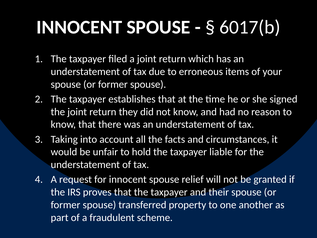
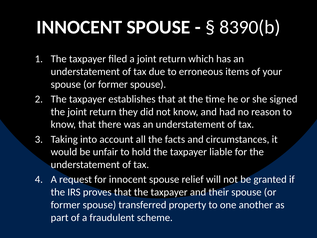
6017(b: 6017(b -> 8390(b (250, 27)
